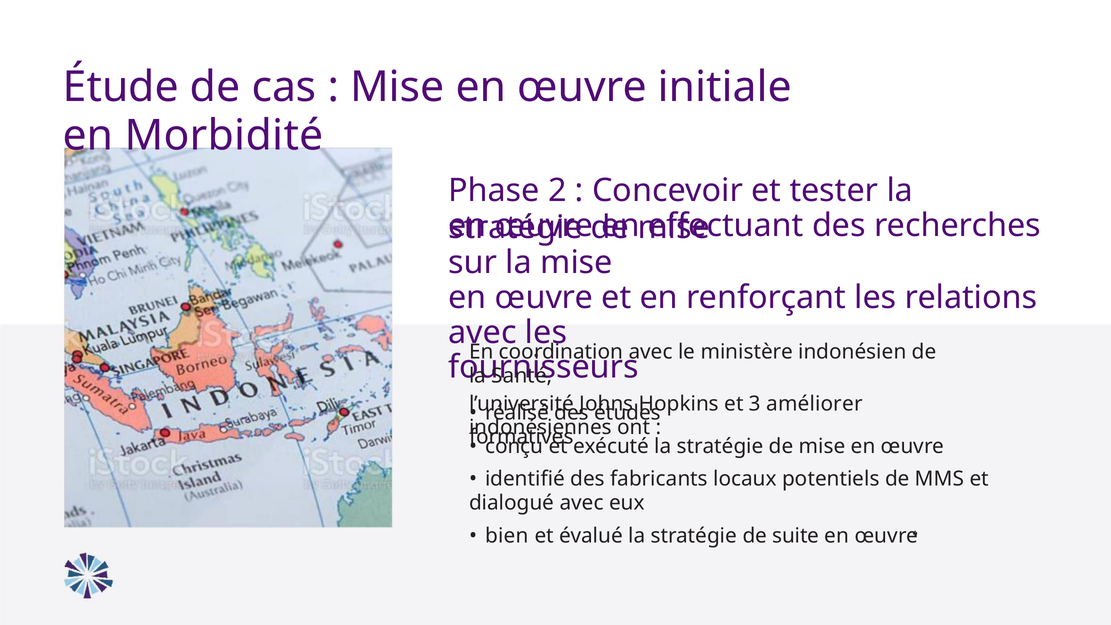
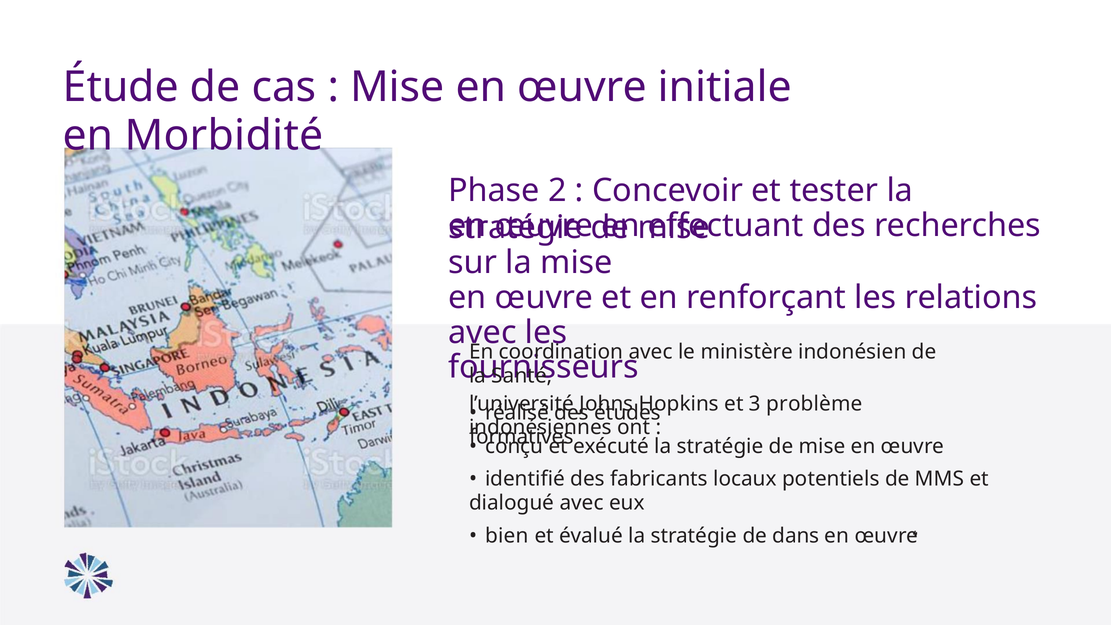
améliorer: améliorer -> problème (815, 404)
suite: suite -> dans (796, 536)
